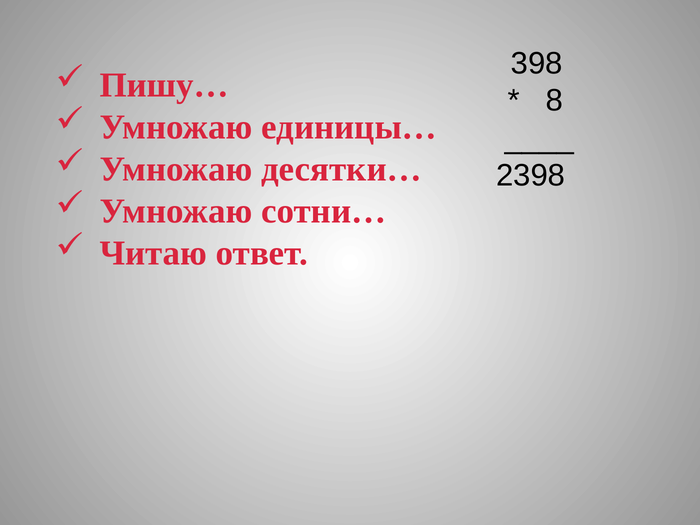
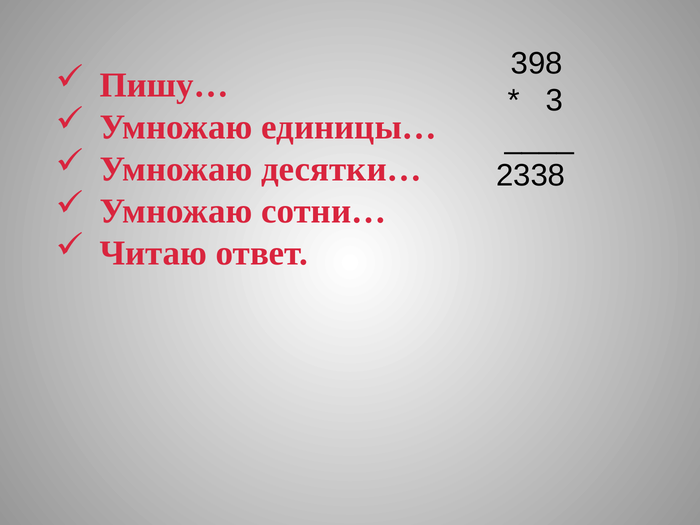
8: 8 -> 3 (554, 101)
2398: 2398 -> 2338 (531, 175)
